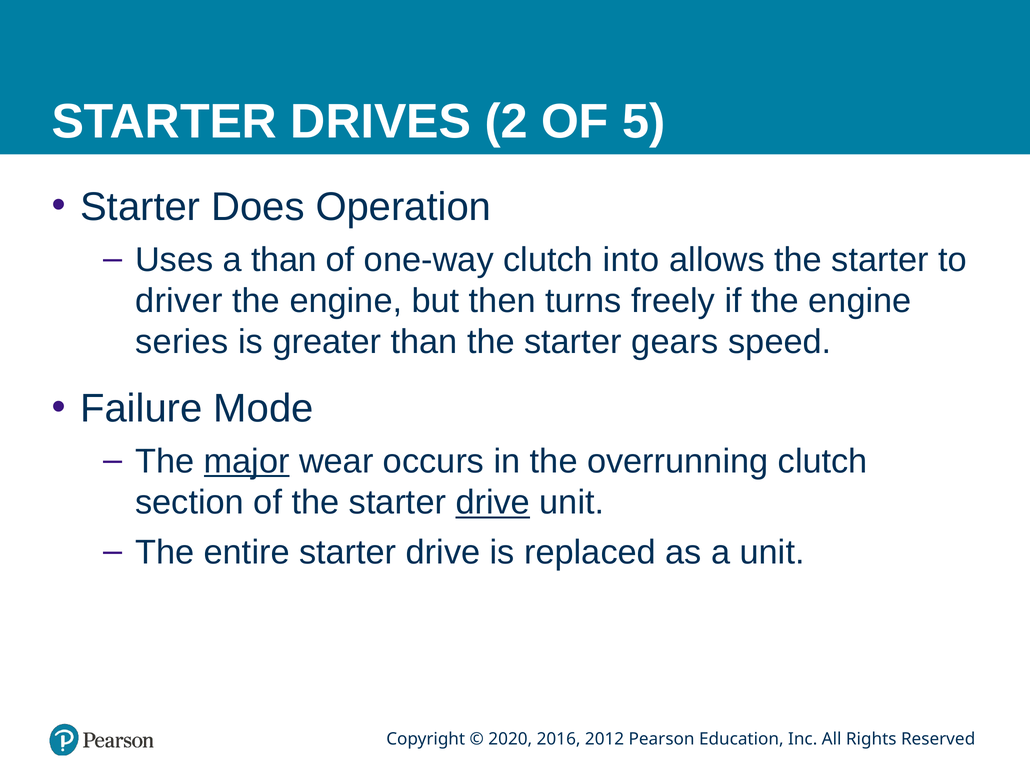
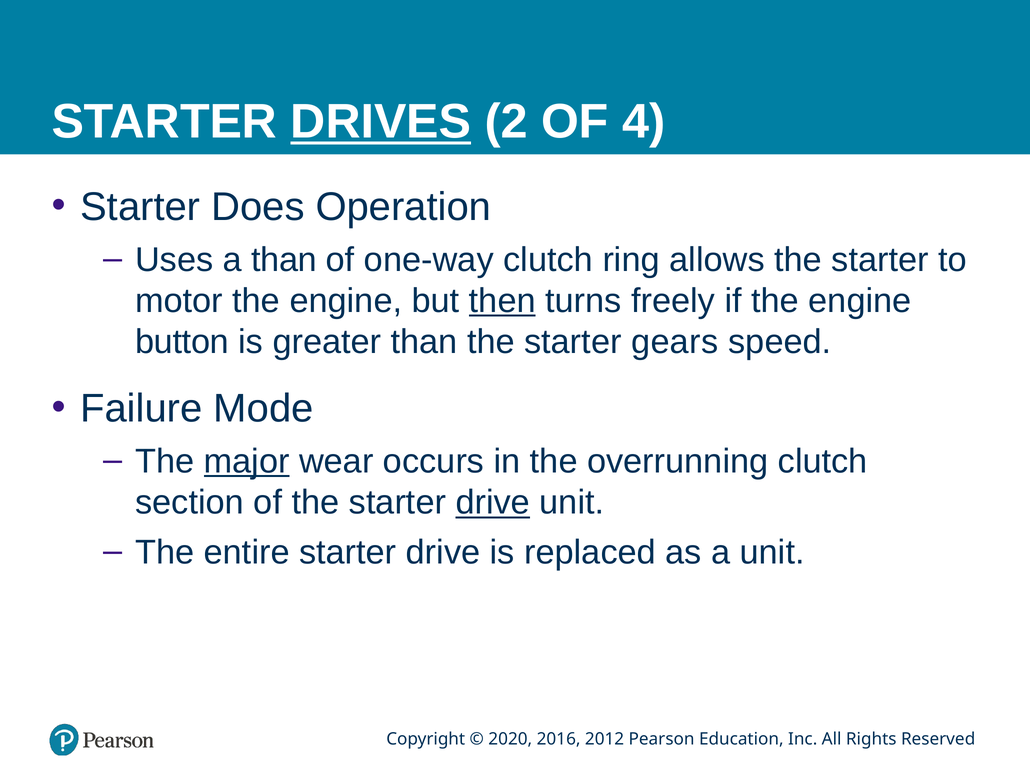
DRIVES underline: none -> present (381, 122)
5: 5 -> 4 (644, 122)
into: into -> ring (631, 260)
driver: driver -> motor (179, 301)
then underline: none -> present (502, 301)
series: series -> button (182, 342)
